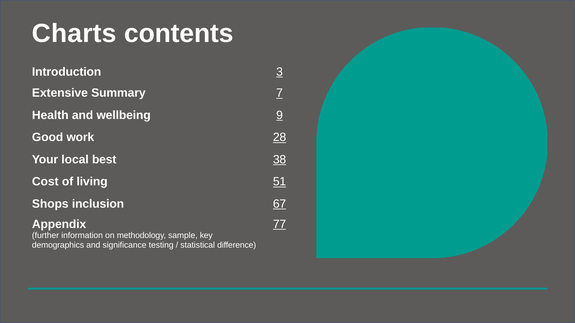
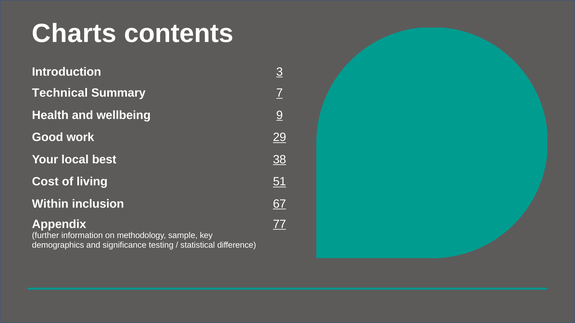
Extensive: Extensive -> Technical (60, 93)
28: 28 -> 29 (280, 137)
Shops: Shops -> Within (50, 204)
